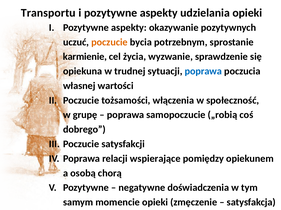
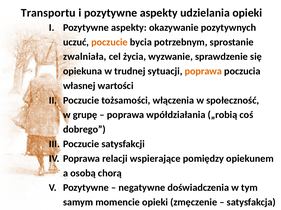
karmienie: karmienie -> zwalniała (85, 57)
poprawa colour: blue -> orange (203, 71)
samopoczucie: samopoczucie -> wpółdziałania (176, 115)
